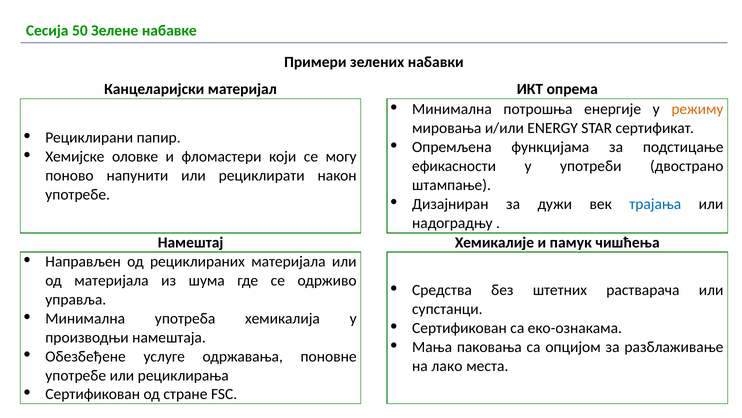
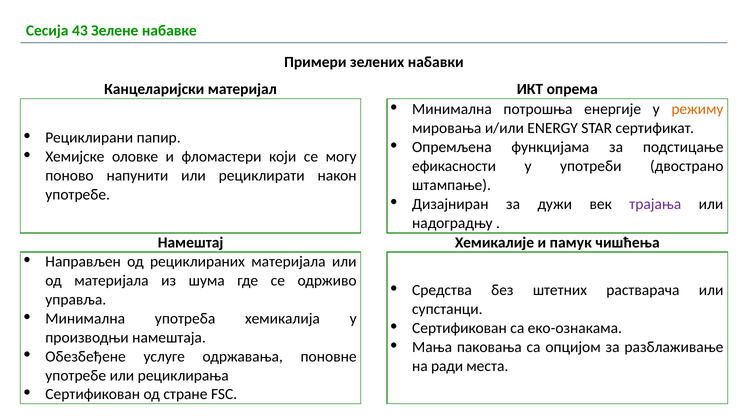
50: 50 -> 43 (80, 31)
трајања colour: blue -> purple (655, 204)
лако: лако -> ради (447, 365)
